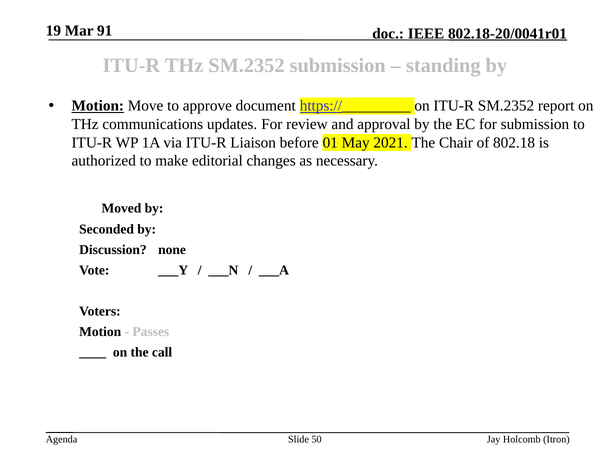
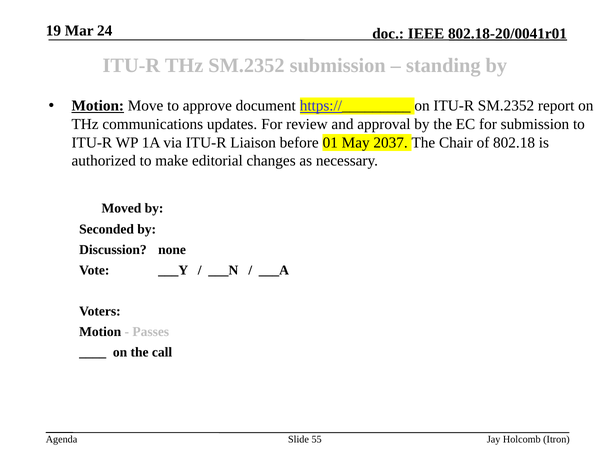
91: 91 -> 24 (105, 30)
2021: 2021 -> 2037 (391, 142)
50: 50 -> 55 (317, 439)
